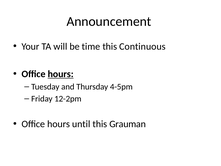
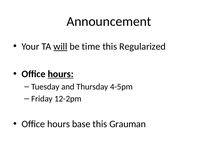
will underline: none -> present (60, 46)
Continuous: Continuous -> Regularized (143, 46)
until: until -> base (81, 124)
